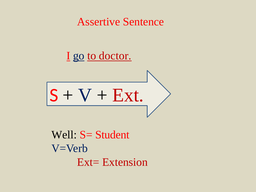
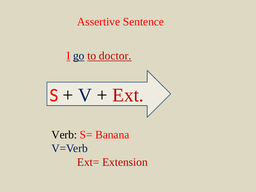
Well: Well -> Verb (64, 135)
Student: Student -> Banana (112, 135)
